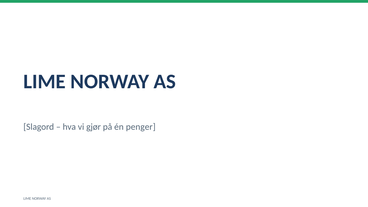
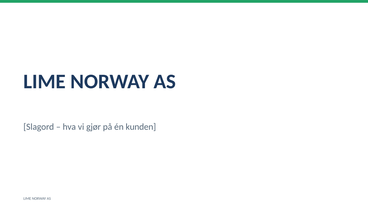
penger: penger -> kunden (141, 127)
